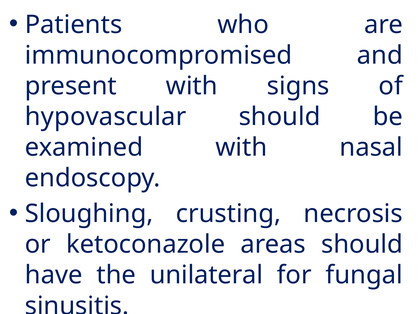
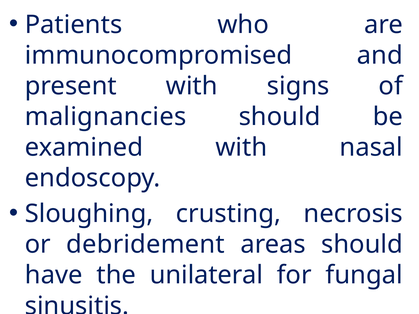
hypovascular: hypovascular -> malignancies (106, 117)
ketoconazole: ketoconazole -> debridement (146, 245)
